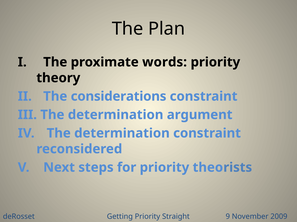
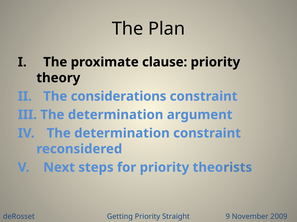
words: words -> clause (165, 62)
